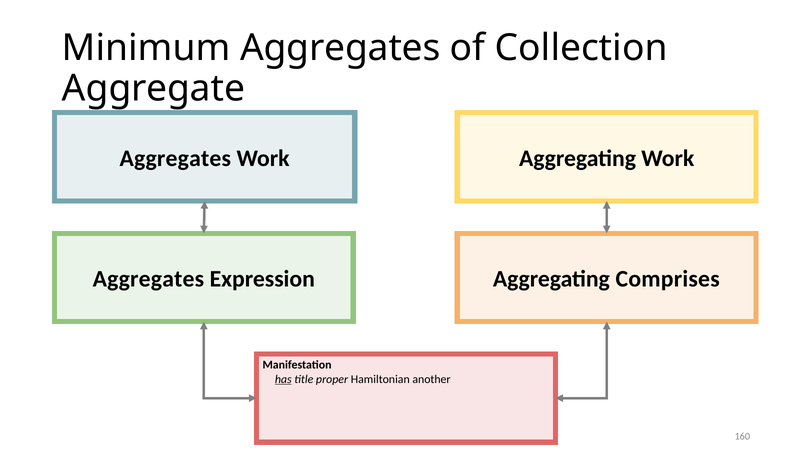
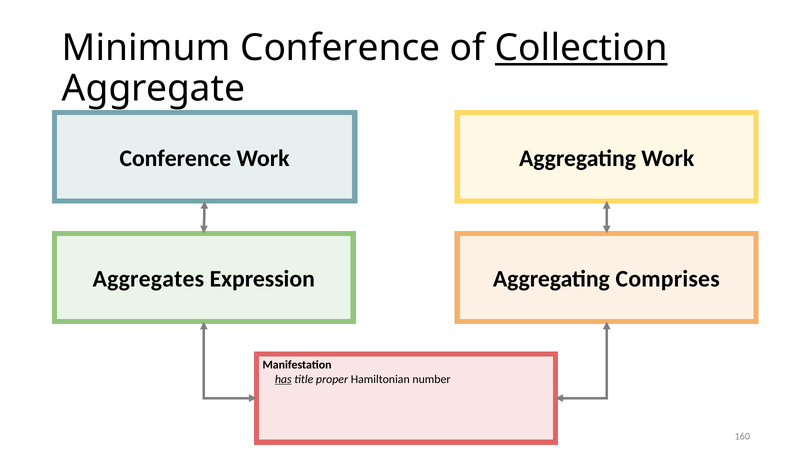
Minimum Aggregates: Aggregates -> Conference (340, 48)
Collection underline: none -> present (581, 48)
Aggregates: Aggregates -> Conference (175, 158)
another: another -> number (431, 379)
